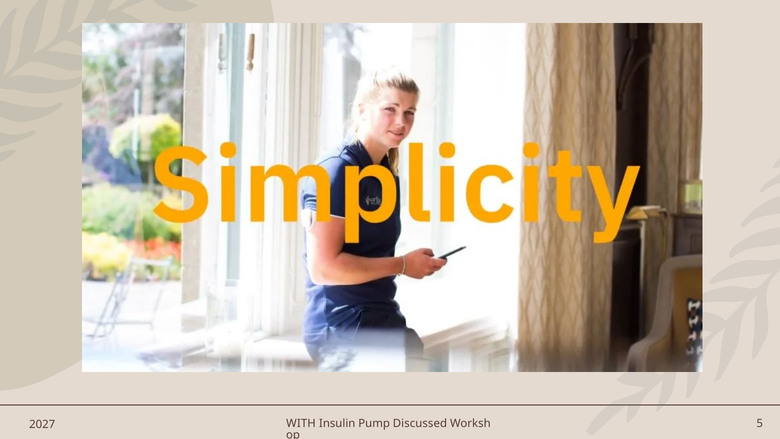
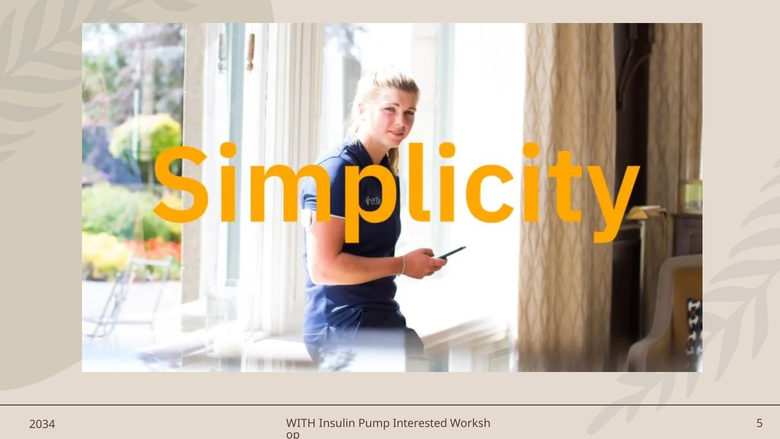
Discussed: Discussed -> Interested (420, 423)
2027: 2027 -> 2034 (42, 424)
